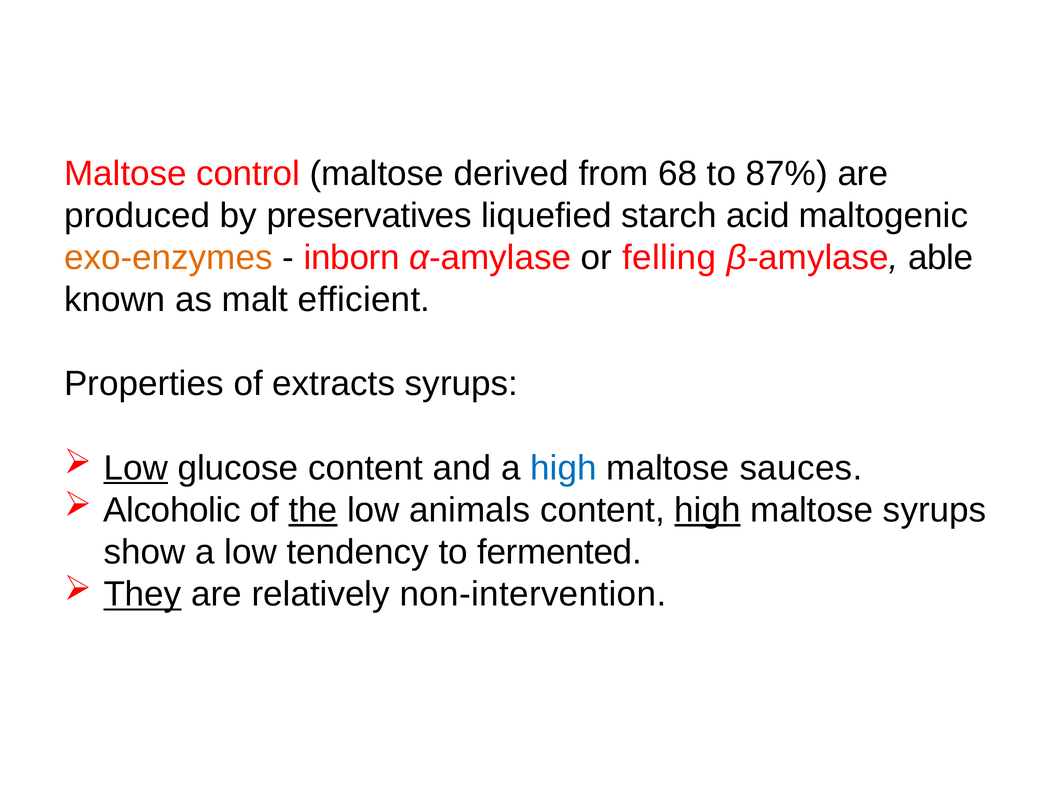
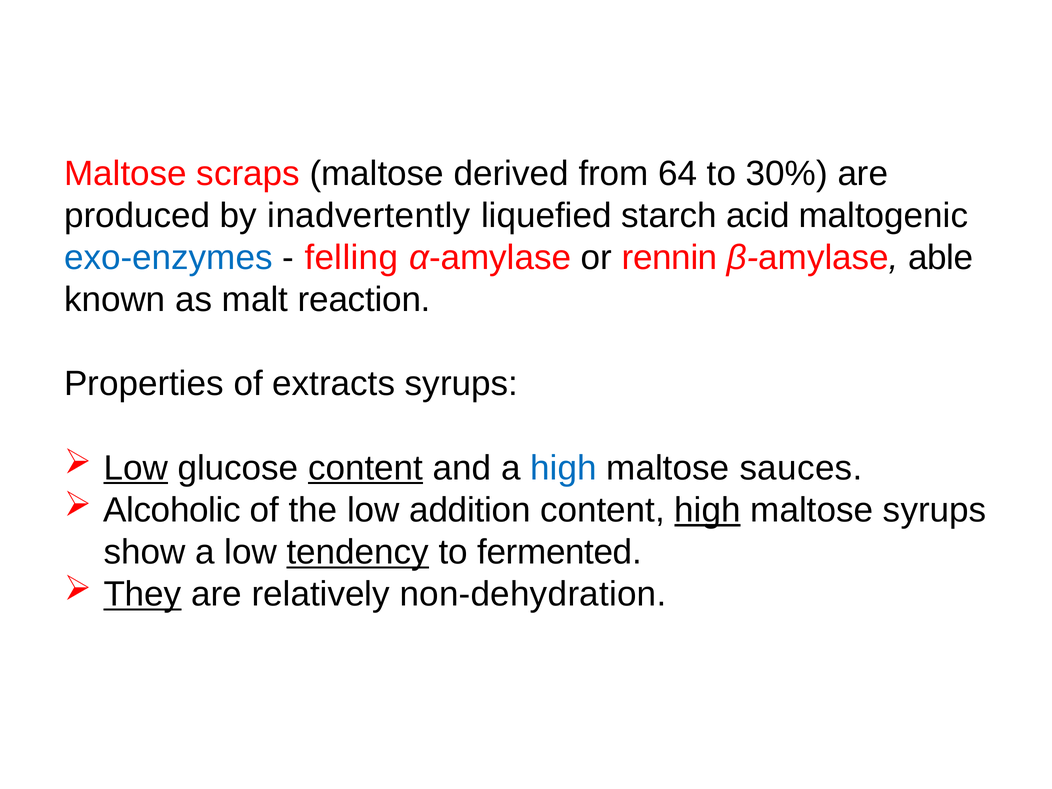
control: control -> scraps (248, 174)
68: 68 -> 64 (678, 174)
87%: 87% -> 30% (787, 174)
preservatives: preservatives -> inadvertently (369, 216)
exo-enzymes colour: orange -> blue (168, 258)
inborn: inborn -> felling (351, 258)
felling: felling -> rennin (670, 258)
efficient: efficient -> reaction (364, 300)
content underline: none -> present (366, 468)
the underline: present -> none (313, 510)
animals: animals -> addition (470, 510)
tendency underline: none -> present (358, 552)
non-intervention: non-intervention -> non-dehydration (533, 594)
